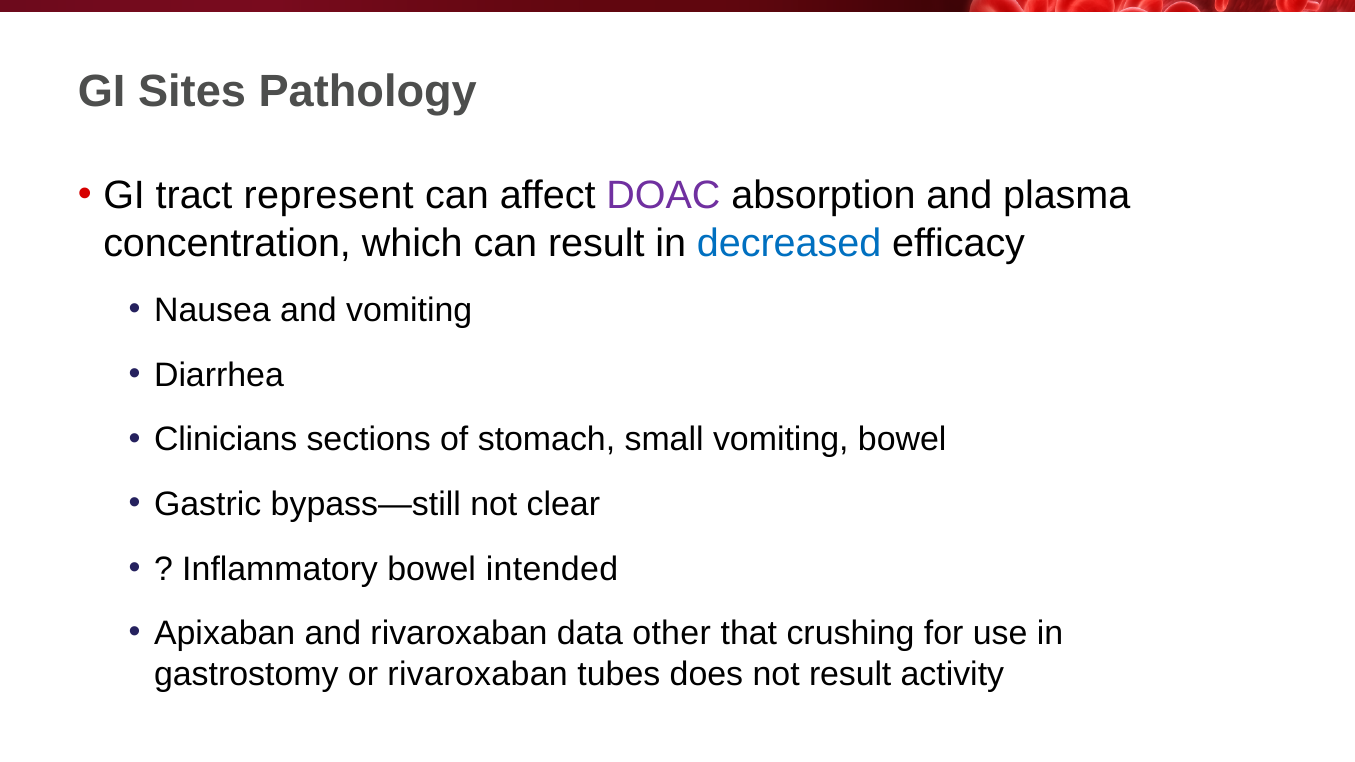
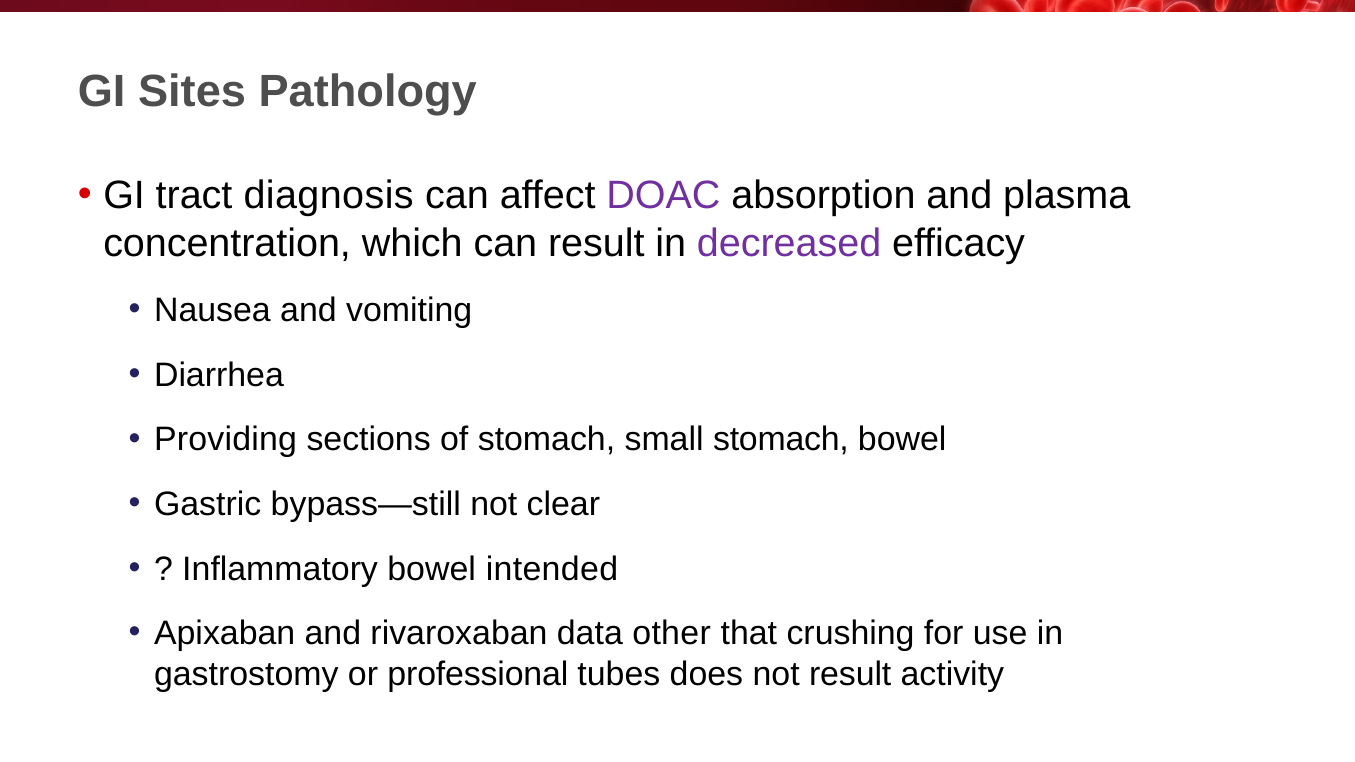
represent: represent -> diagnosis (329, 196)
decreased colour: blue -> purple (789, 243)
Clinicians: Clinicians -> Providing (226, 440)
small vomiting: vomiting -> stomach (781, 440)
or rivaroxaban: rivaroxaban -> professional (478, 674)
